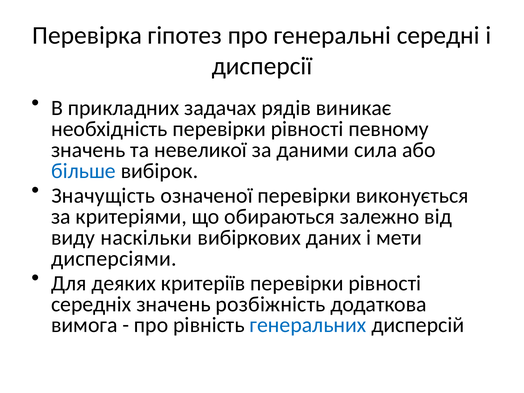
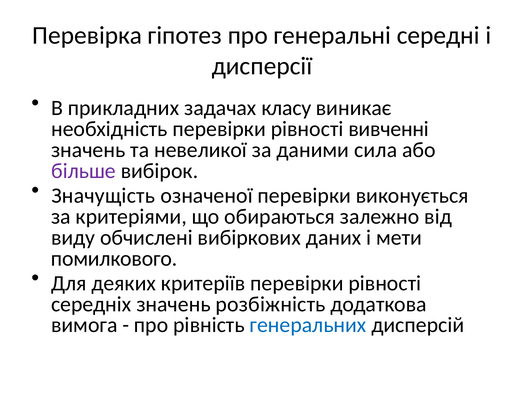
рядів: рядів -> класу (286, 108)
певному: певному -> вивченні (389, 129)
більше colour: blue -> purple (83, 171)
наскільки: наскільки -> обчислені (146, 238)
дисперсіями: дисперсіями -> помилкового (114, 259)
